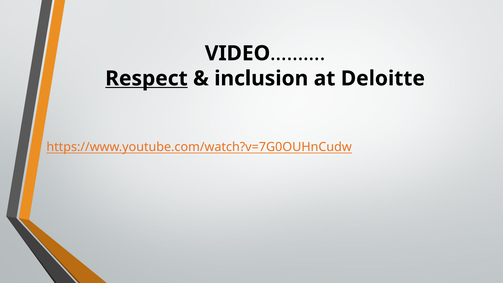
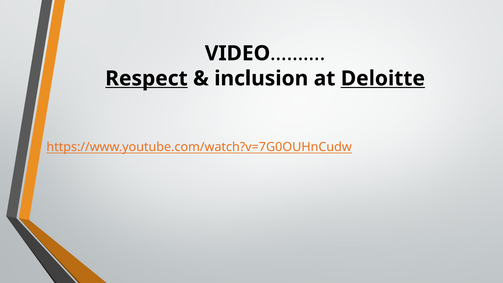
Deloitte underline: none -> present (383, 78)
